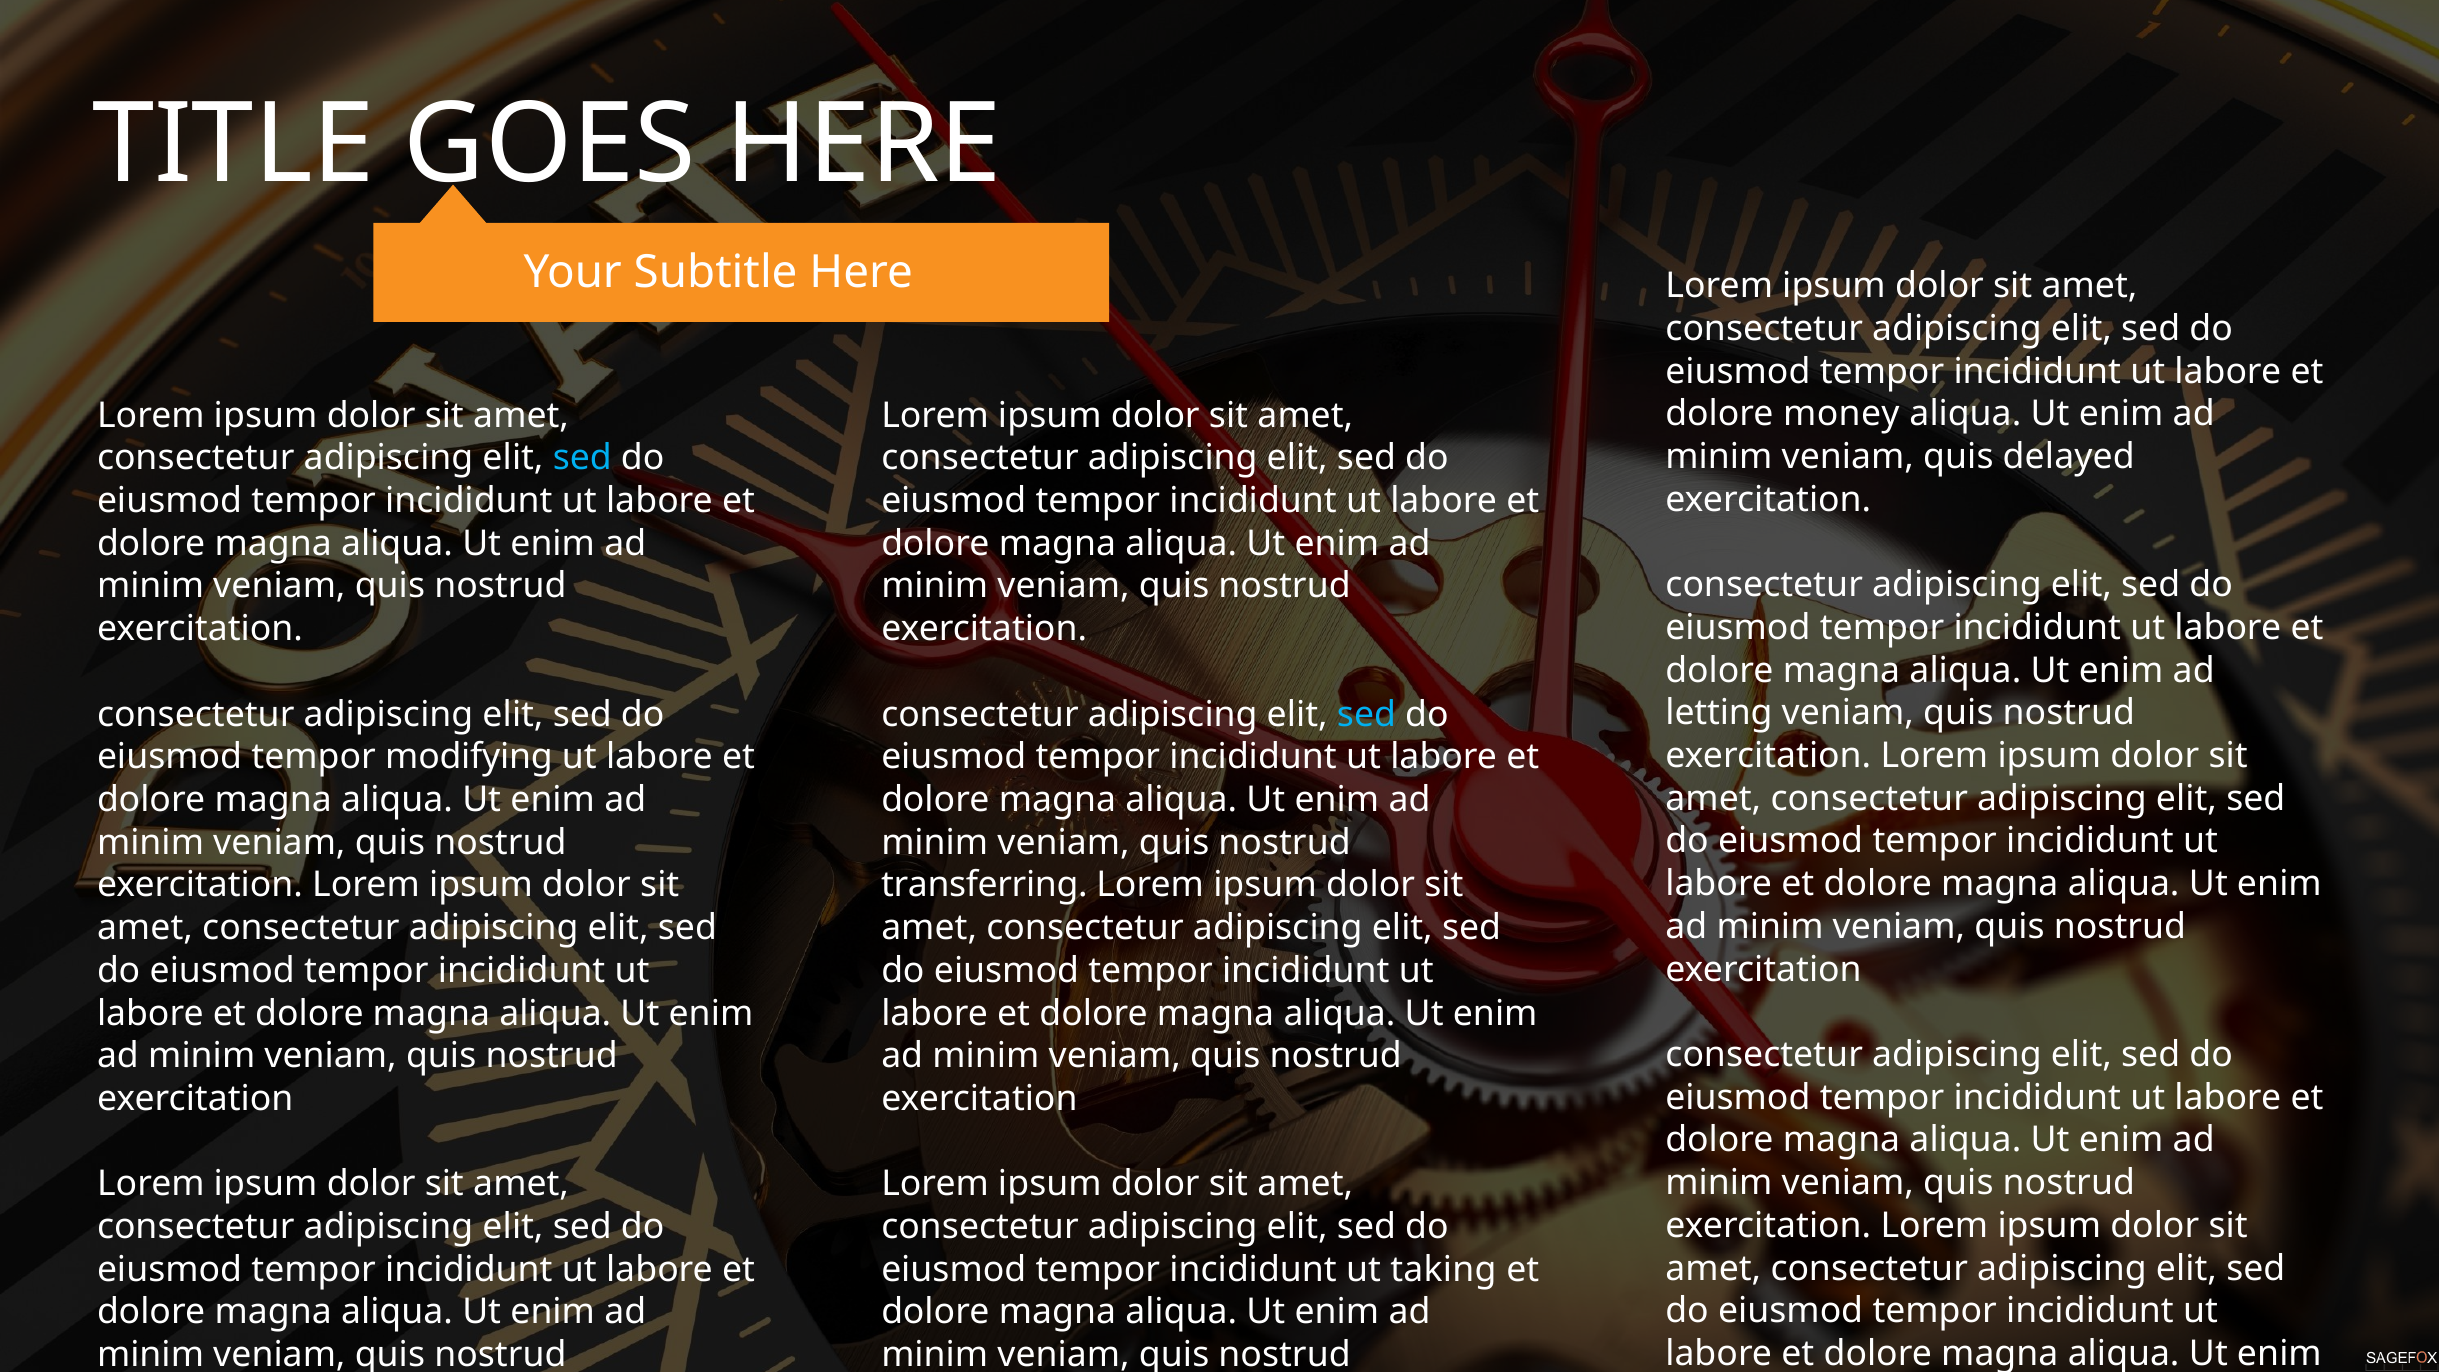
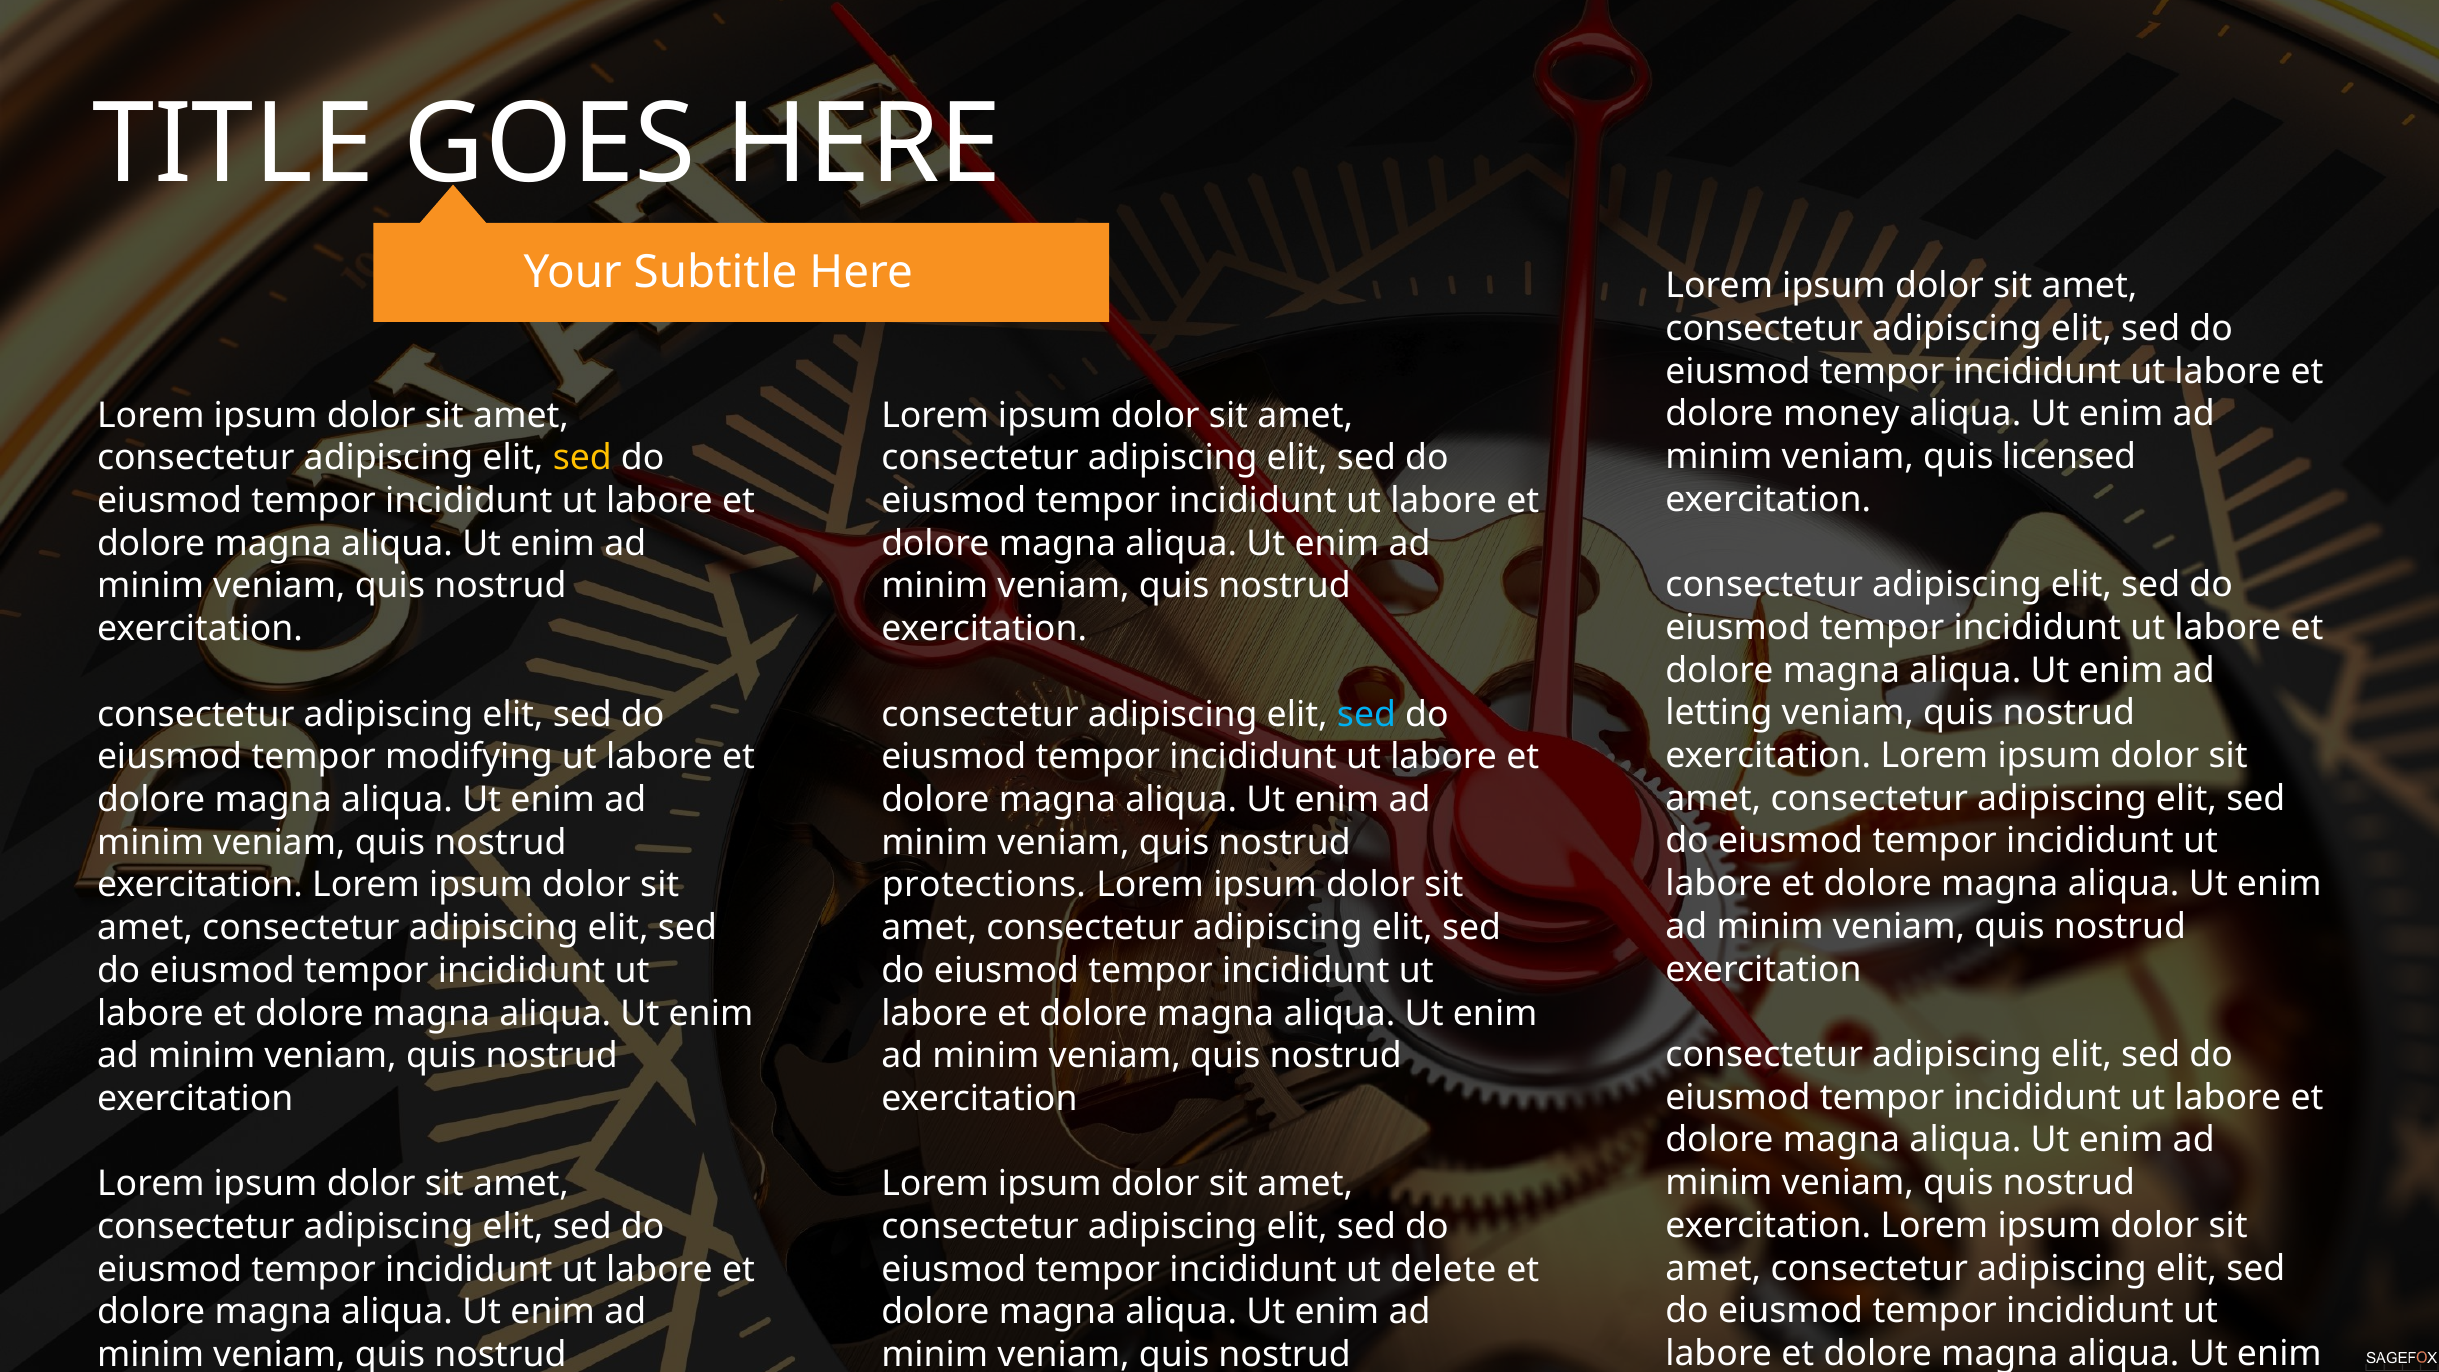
delayed: delayed -> licensed (2069, 457)
sed colour: light blue -> yellow (582, 458)
transferring: transferring -> protections (984, 885)
taking: taking -> delete (1443, 1269)
